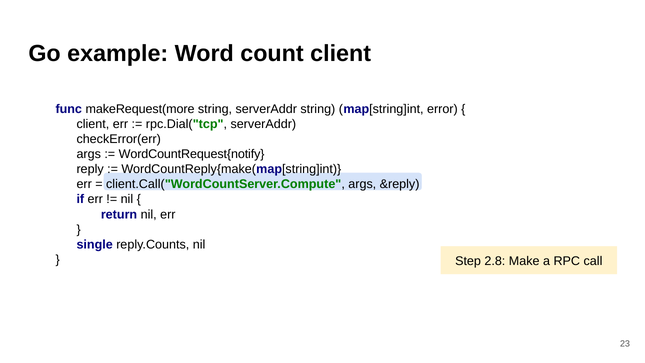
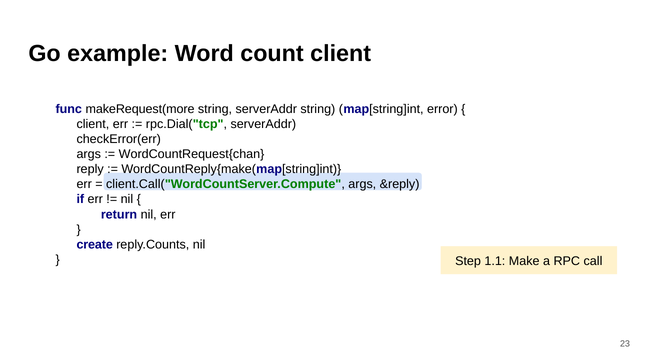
WordCountRequest{notify: WordCountRequest{notify -> WordCountRequest{chan (192, 154)
single: single -> create (95, 244)
2.8: 2.8 -> 1.1 (495, 261)
